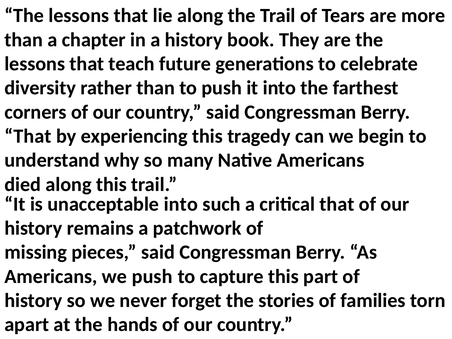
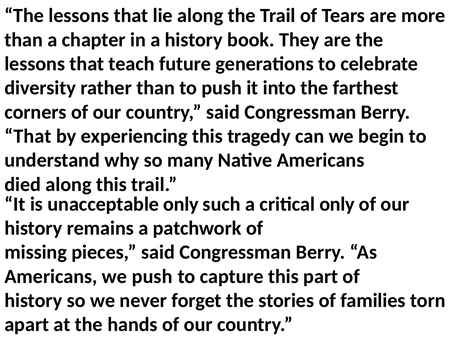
unacceptable into: into -> only (181, 204)
critical that: that -> only (337, 204)
